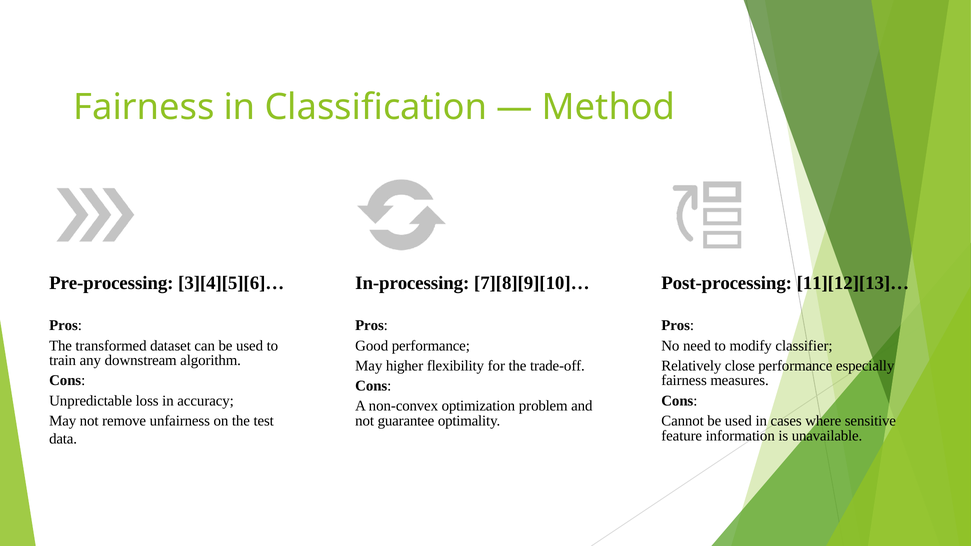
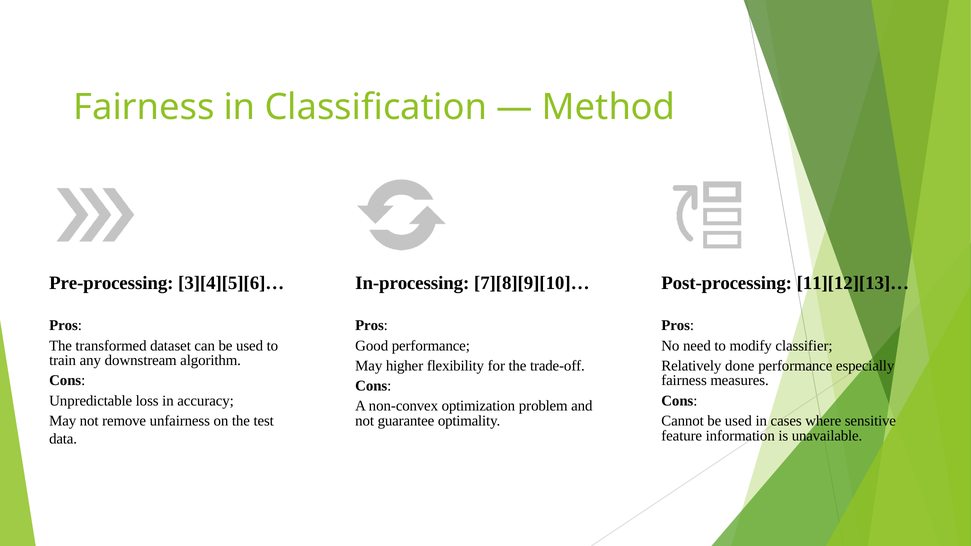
close: close -> done (740, 366)
